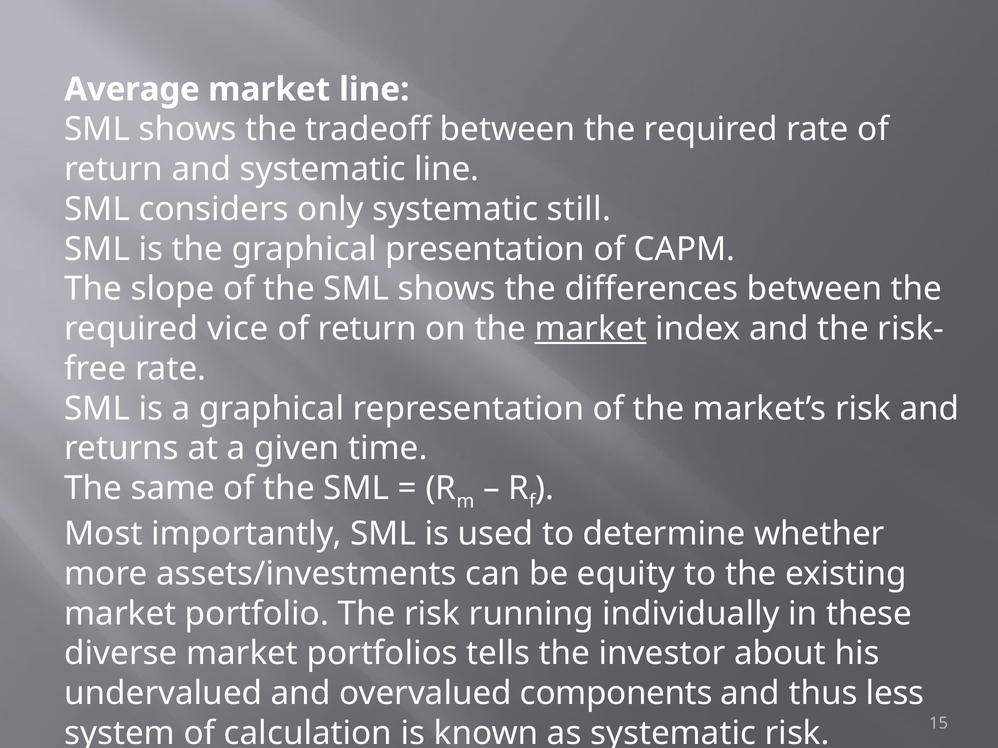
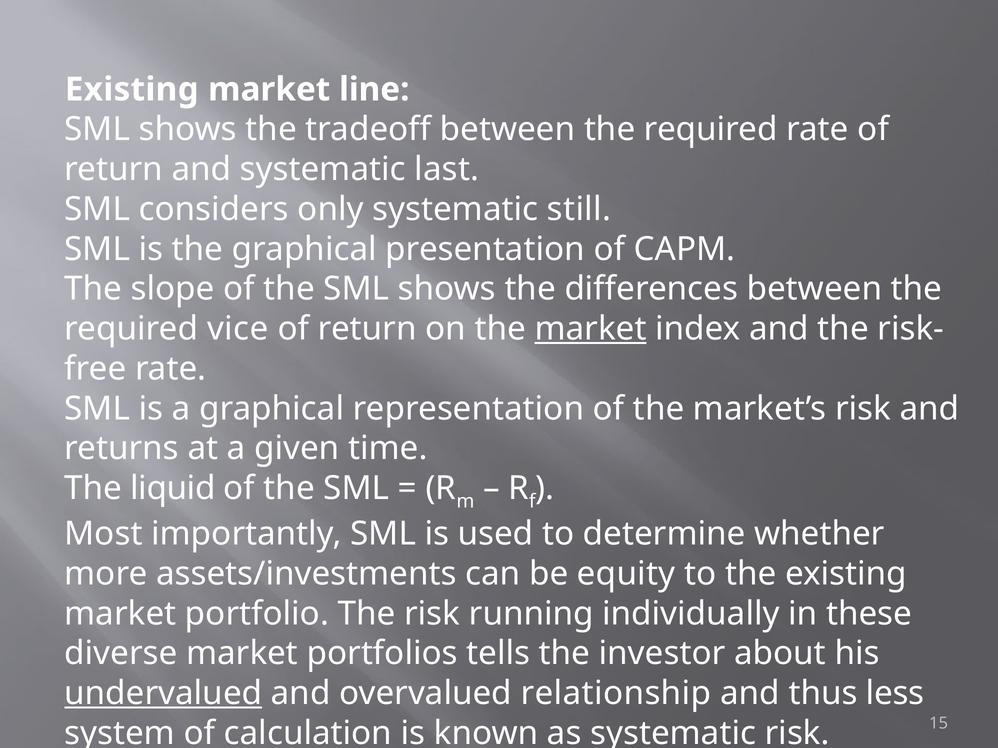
Average: Average -> Existing (132, 90)
systematic line: line -> last (447, 169)
same: same -> liquid (173, 489)
undervalued underline: none -> present (163, 694)
components: components -> relationship (616, 694)
